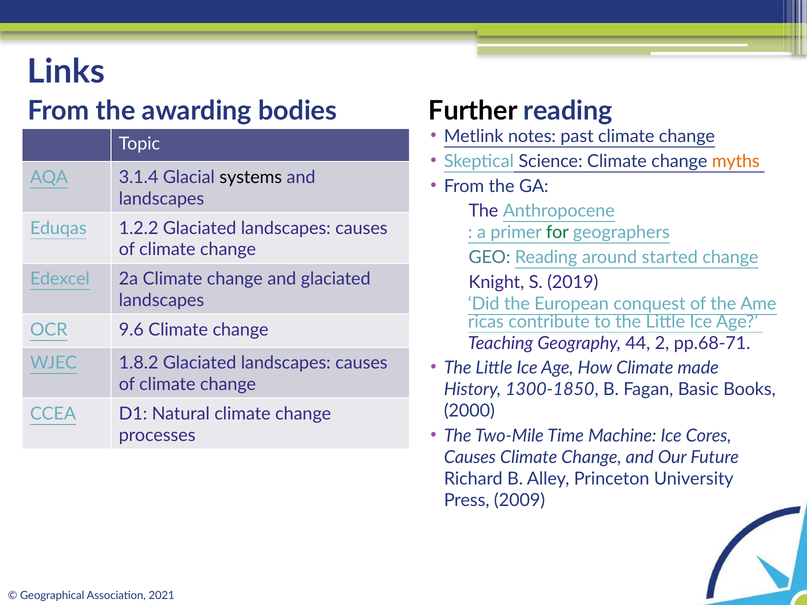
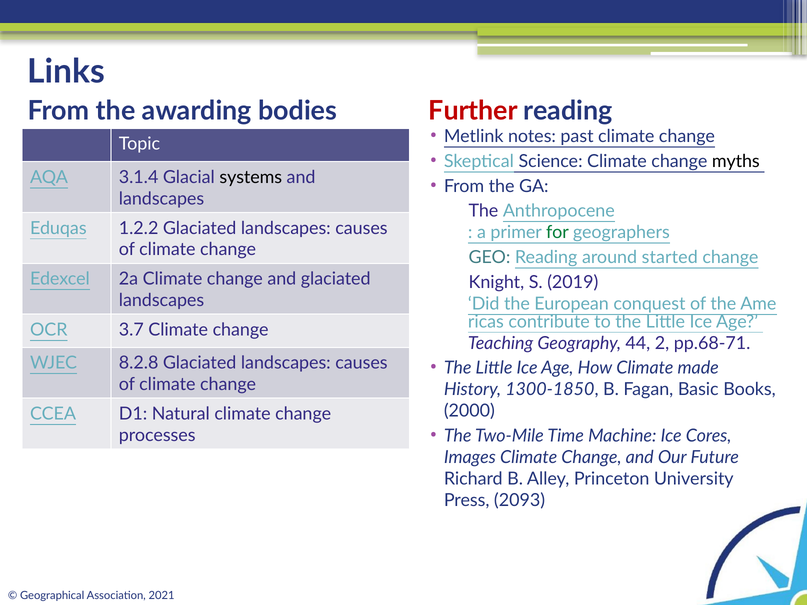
Further colour: black -> red (473, 111)
myths colour: orange -> black (736, 161)
9.6: 9.6 -> 3.7 (131, 330)
1.8.2: 1.8.2 -> 8.2.8 (139, 363)
Causes: Causes -> Images (470, 458)
2009: 2009 -> 2093 (520, 501)
